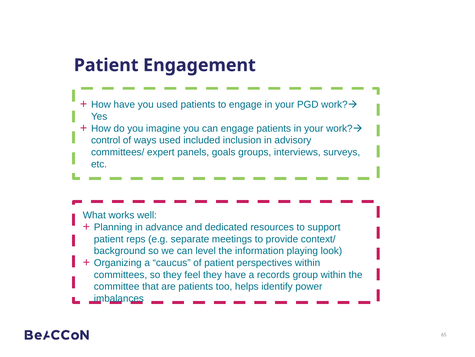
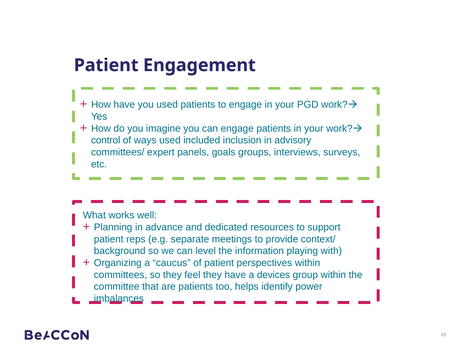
look: look -> with (331, 250)
records: records -> devices (273, 274)
